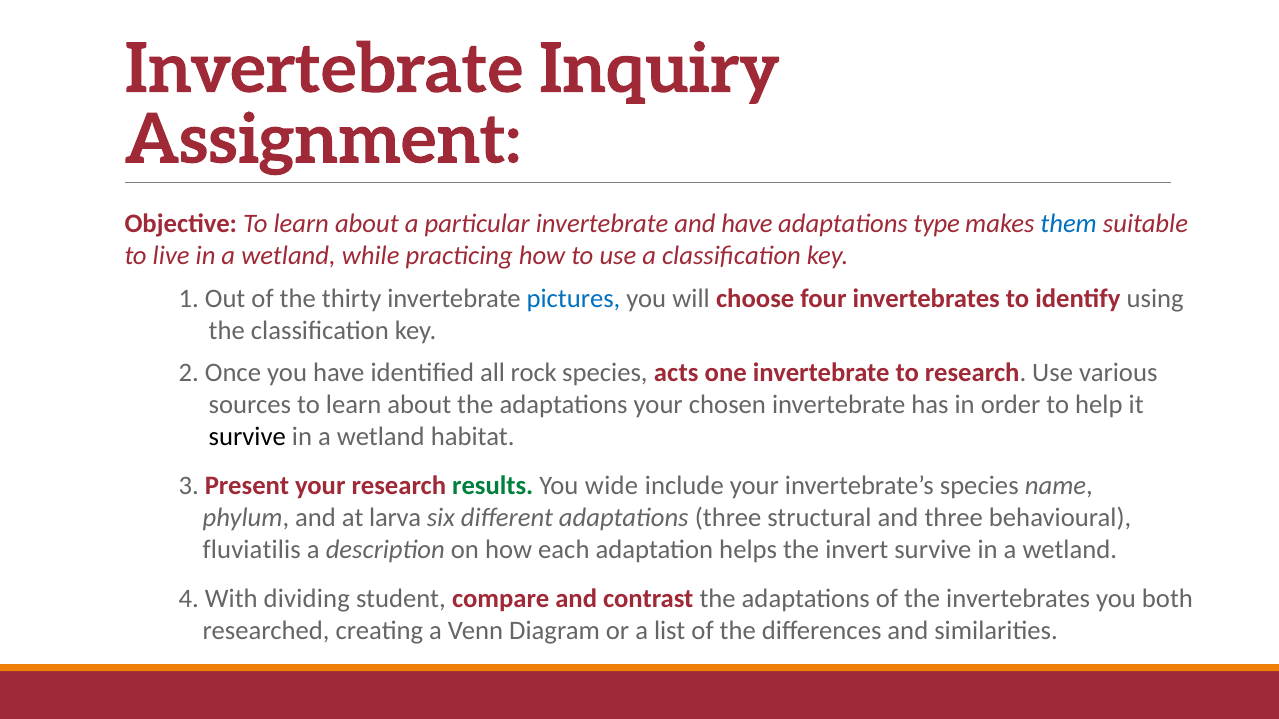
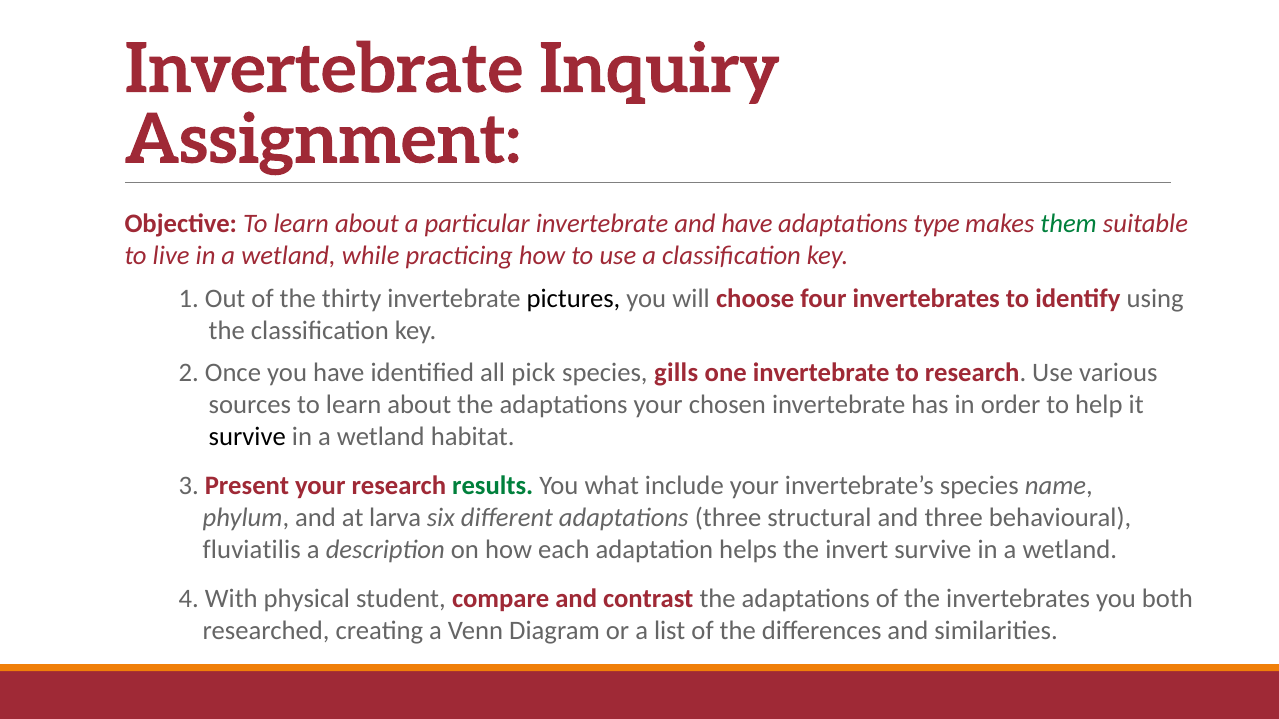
them colour: blue -> green (1069, 224)
pictures colour: blue -> black (573, 298)
rock: rock -> pick (533, 373)
acts: acts -> gills (676, 373)
wide: wide -> what (612, 486)
dividing: dividing -> physical (307, 599)
